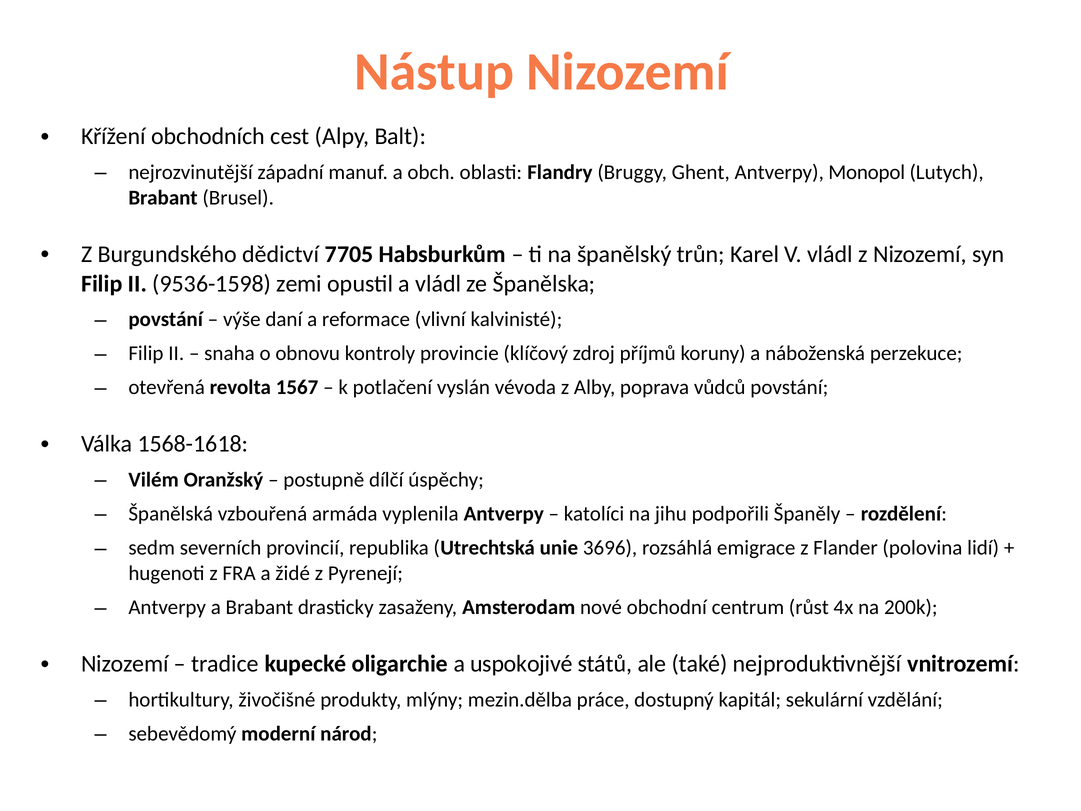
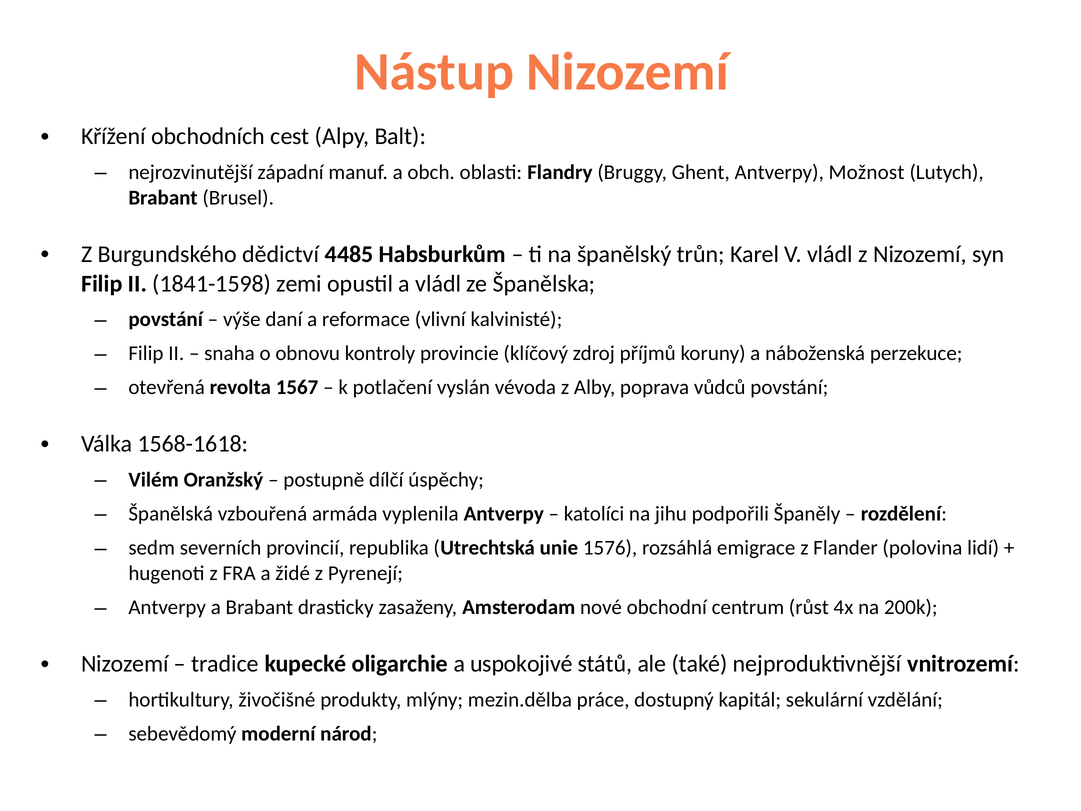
Monopol: Monopol -> Možnost (866, 172)
7705: 7705 -> 4485 (349, 254)
9536-1598: 9536-1598 -> 1841-1598 (212, 284)
3696: 3696 -> 1576 (610, 548)
